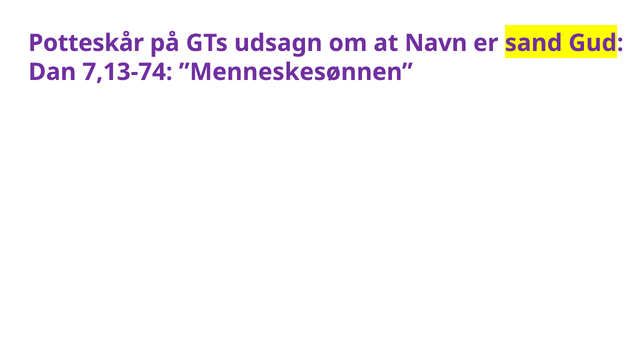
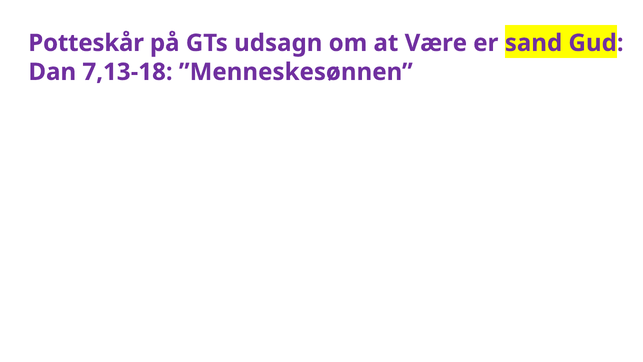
Navn: Navn -> Være (436, 43)
7,13-74: 7,13-74 -> 7,13-18 (128, 72)
